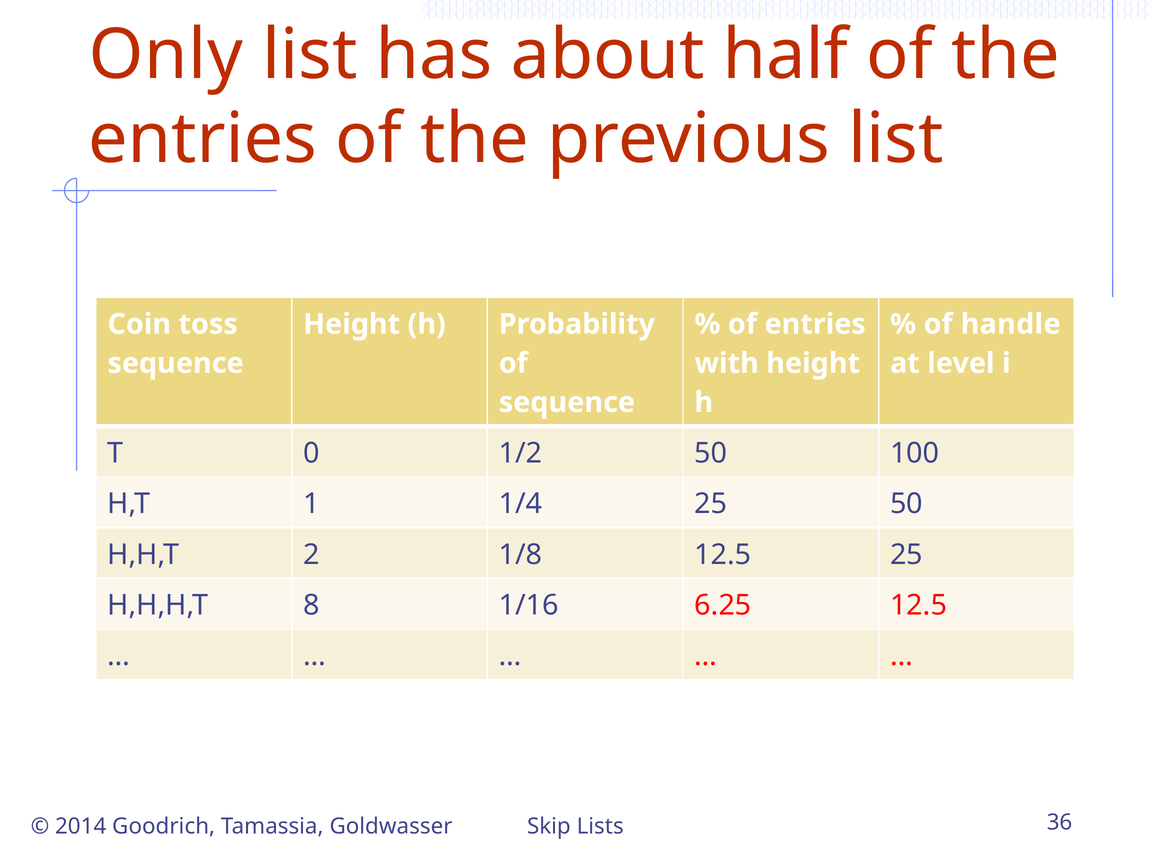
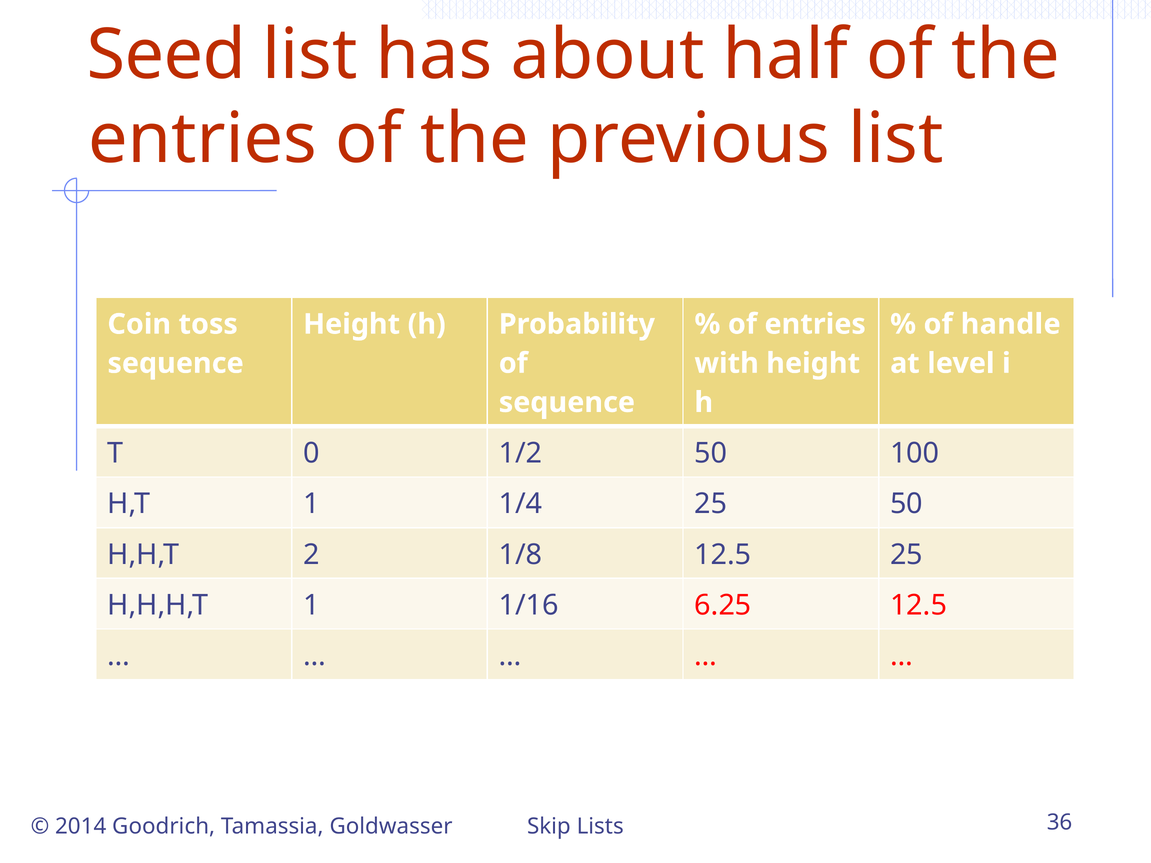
Only: Only -> Seed (166, 55)
H,H,H,T 8: 8 -> 1 (311, 605)
